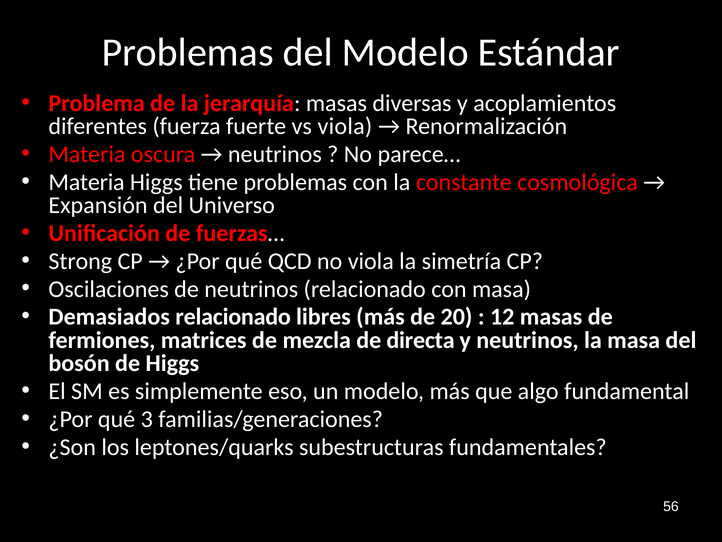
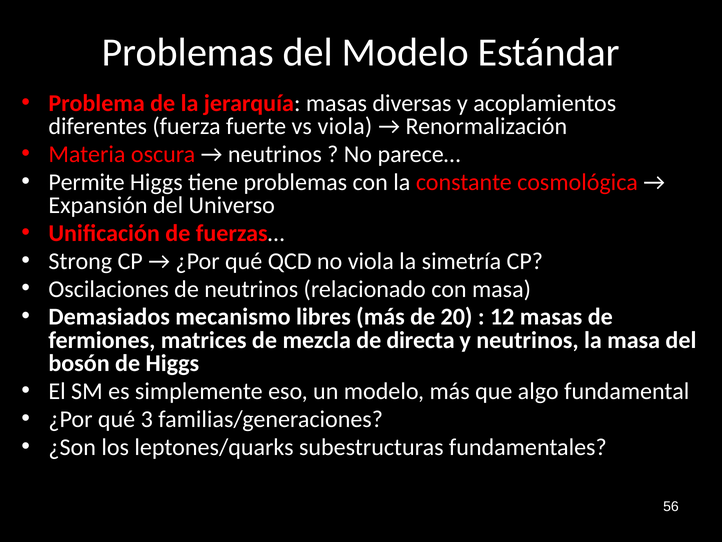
Materia: Materia -> Permite (87, 182)
Demasiados relacionado: relacionado -> mecanismo (233, 317)
